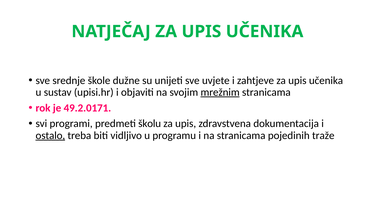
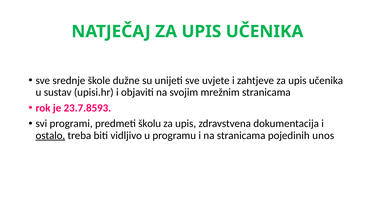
mrežnim underline: present -> none (220, 92)
49.2.0171: 49.2.0171 -> 23.7.8593 (87, 108)
traže: traže -> unos (323, 135)
